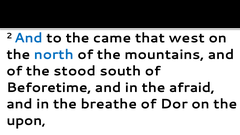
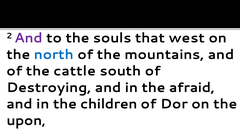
And colour: blue -> purple (28, 38)
came: came -> souls (112, 38)
stood: stood -> cattle (75, 71)
Beforetime: Beforetime -> Destroying (49, 88)
breathe: breathe -> children (109, 104)
